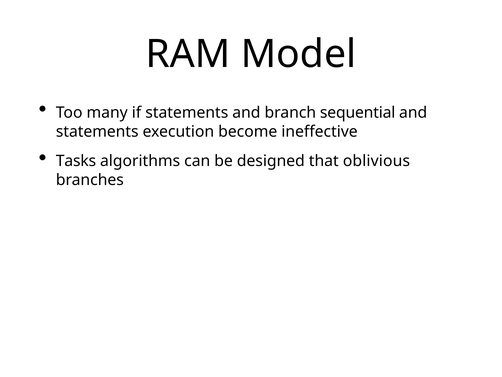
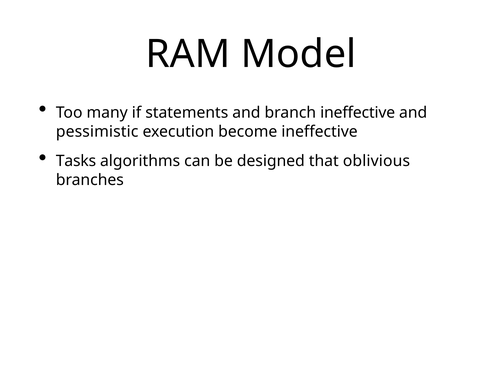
branch sequential: sequential -> ineffective (358, 112)
statements: statements -> pessimistic (97, 131)
